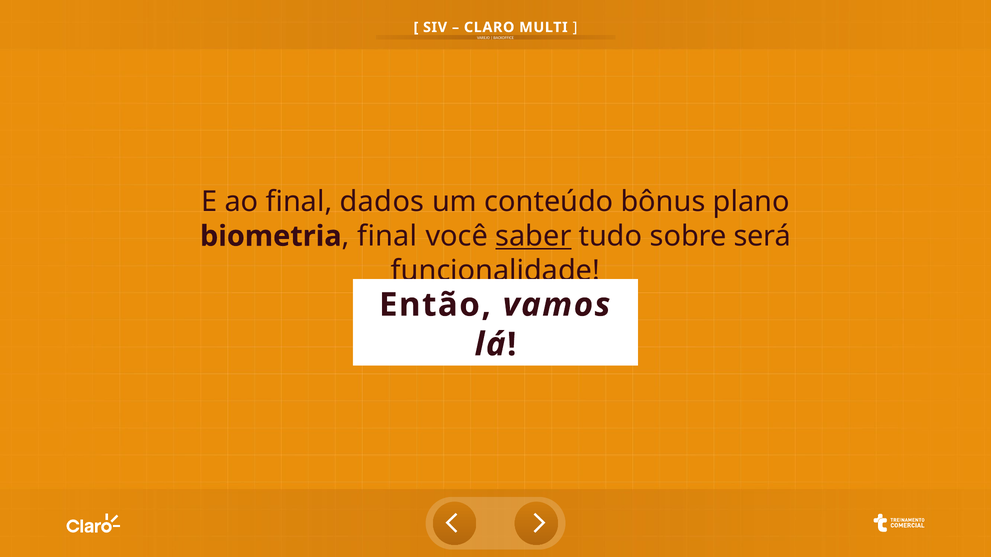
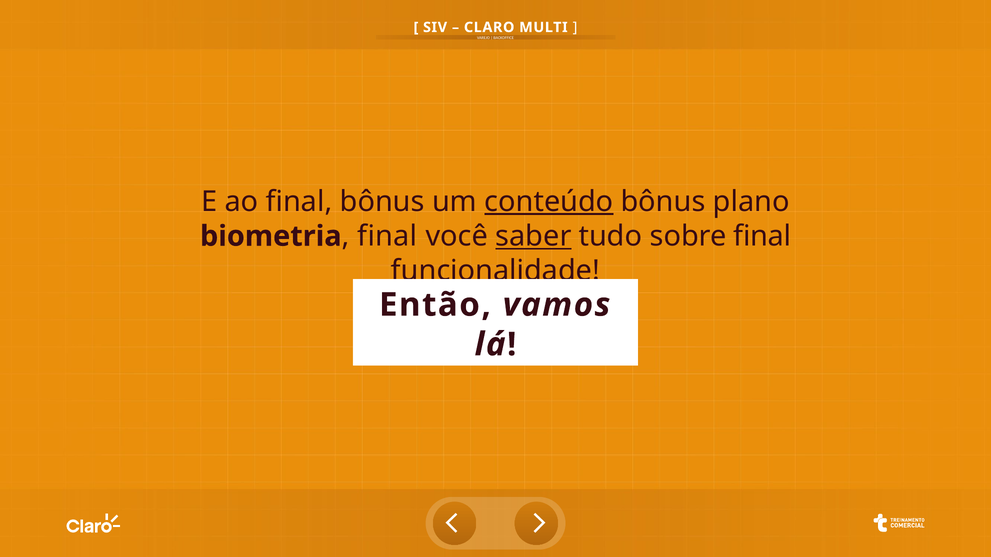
final dados: dados -> bônus (382, 202)
conteúdo underline: none -> present (549, 202)
sobre será: será -> final (762, 236)
